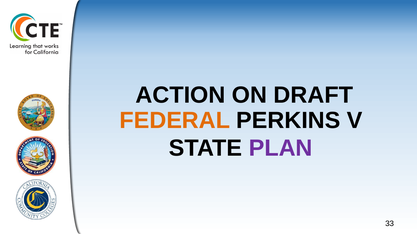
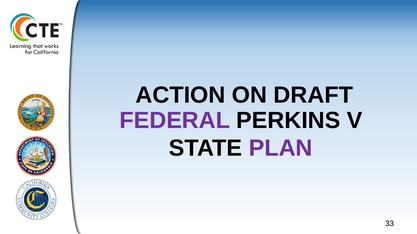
FEDERAL colour: orange -> purple (175, 121)
